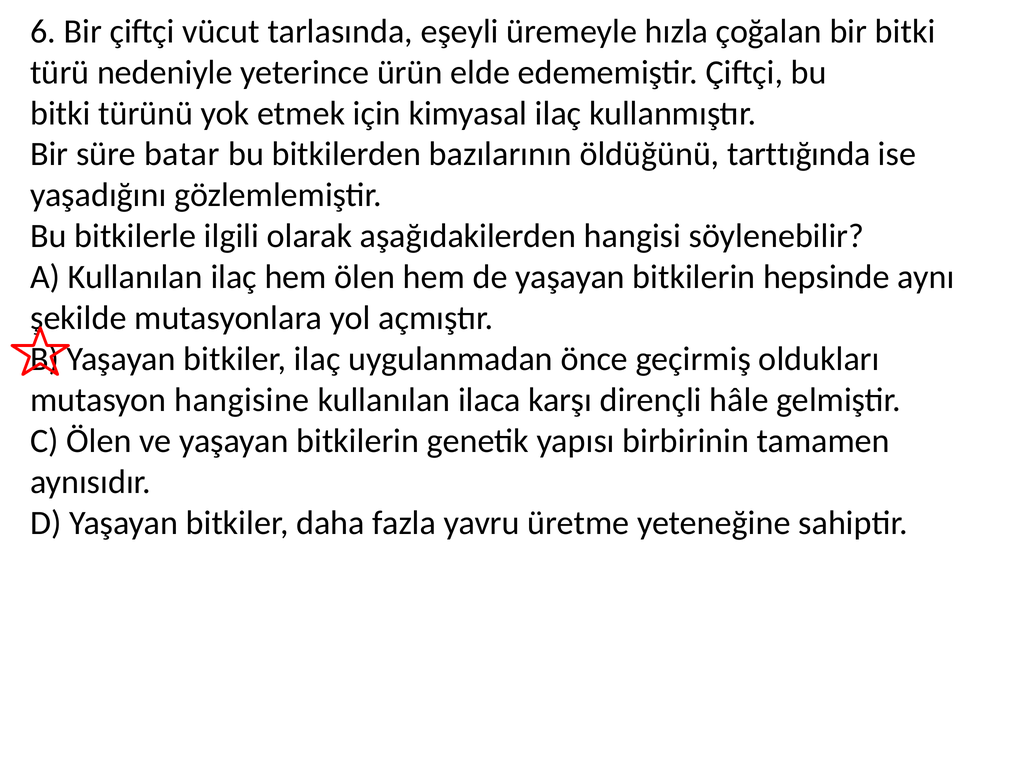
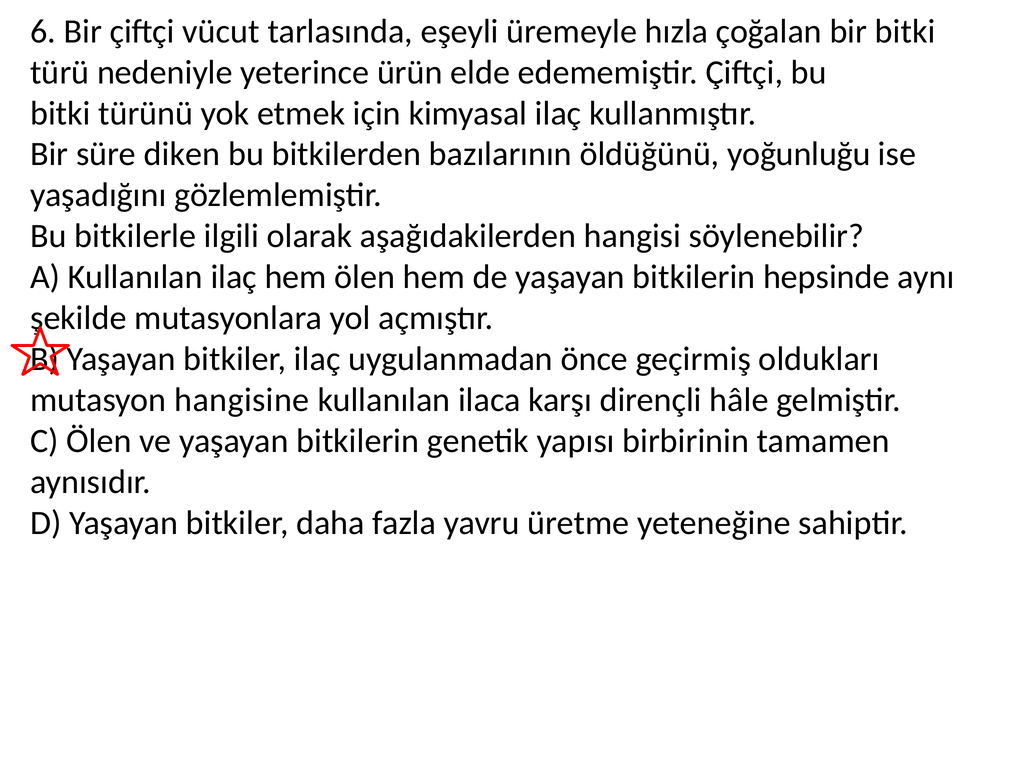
batar: batar -> diken (182, 154)
tarttığında: tarttığında -> yoğunluğu (799, 154)
